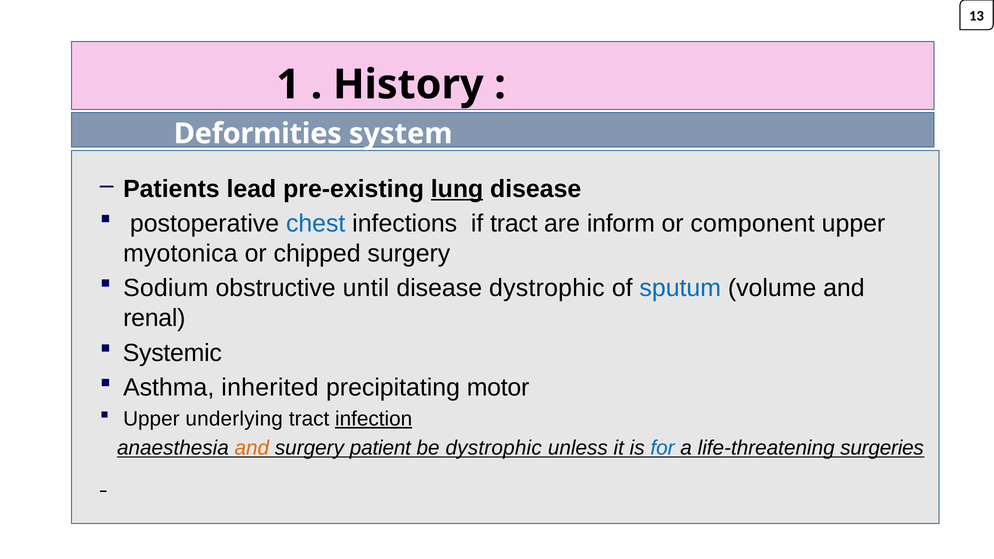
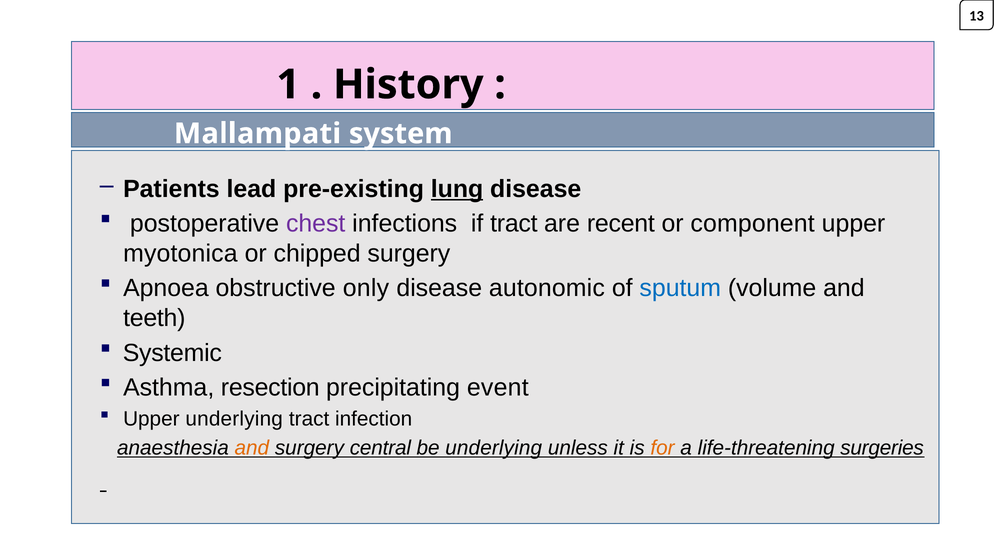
Deformities: Deformities -> Mallampati (257, 134)
chest colour: blue -> purple (316, 224)
inform: inform -> recent (621, 224)
Sodium: Sodium -> Apnoea (166, 288)
until: until -> only (366, 288)
disease dystrophic: dystrophic -> autonomic (547, 288)
renal: renal -> teeth (154, 318)
inherited: inherited -> resection (270, 388)
motor: motor -> event (498, 388)
infection underline: present -> none (374, 419)
patient: patient -> central (380, 448)
be dystrophic: dystrophic -> underlying (494, 448)
for colour: blue -> orange (662, 448)
